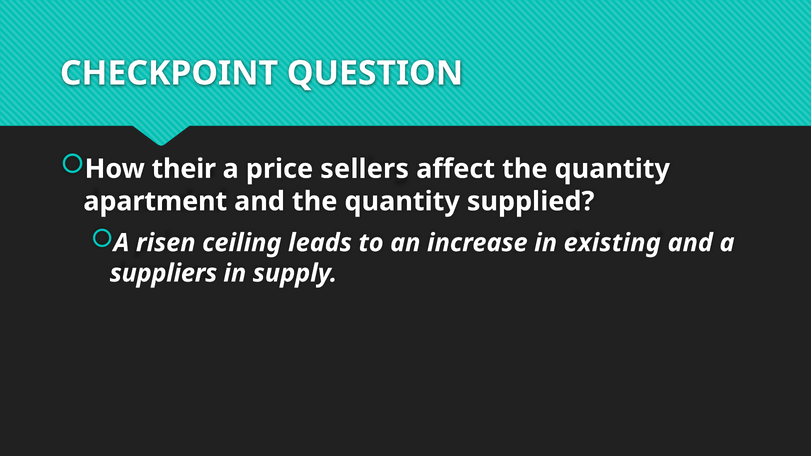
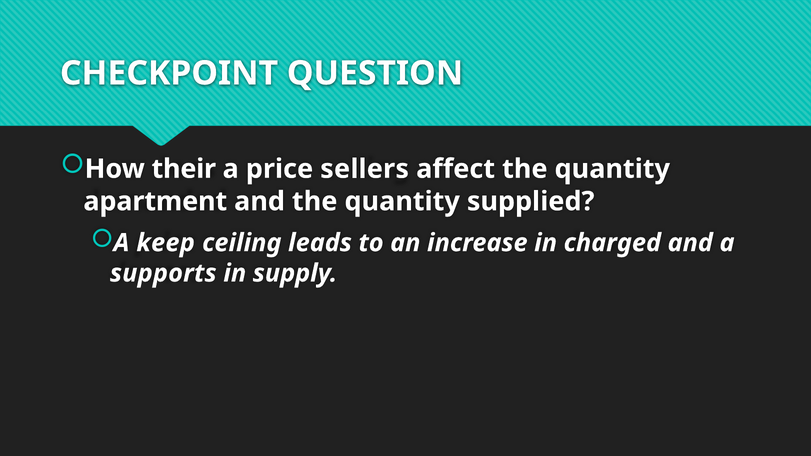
risen: risen -> keep (166, 243)
existing: existing -> charged (612, 243)
suppliers: suppliers -> supports (163, 273)
